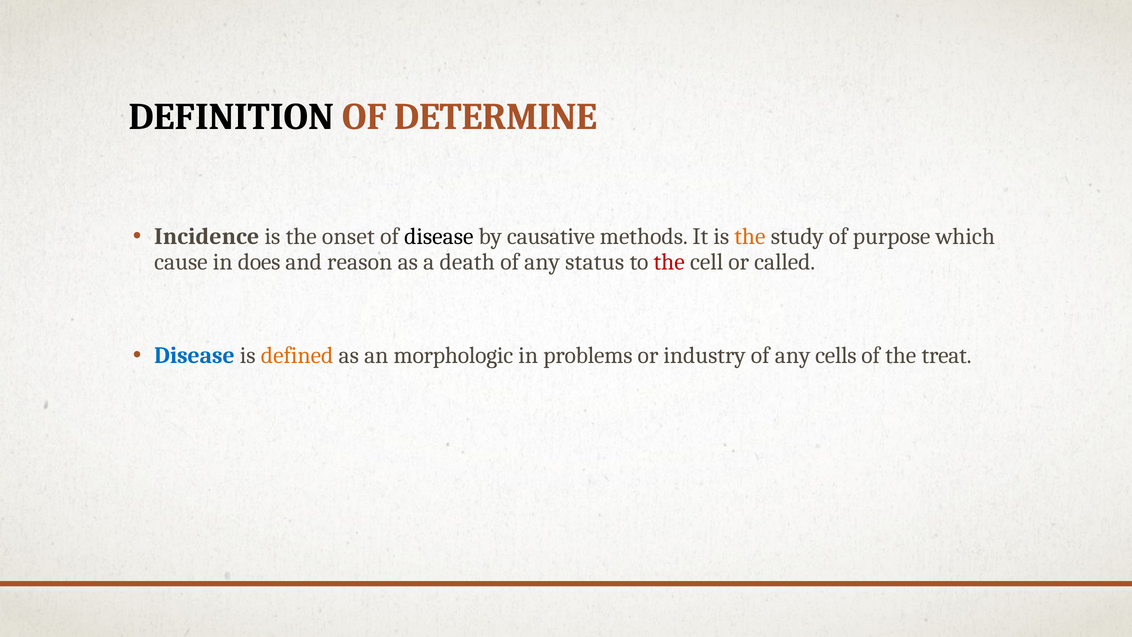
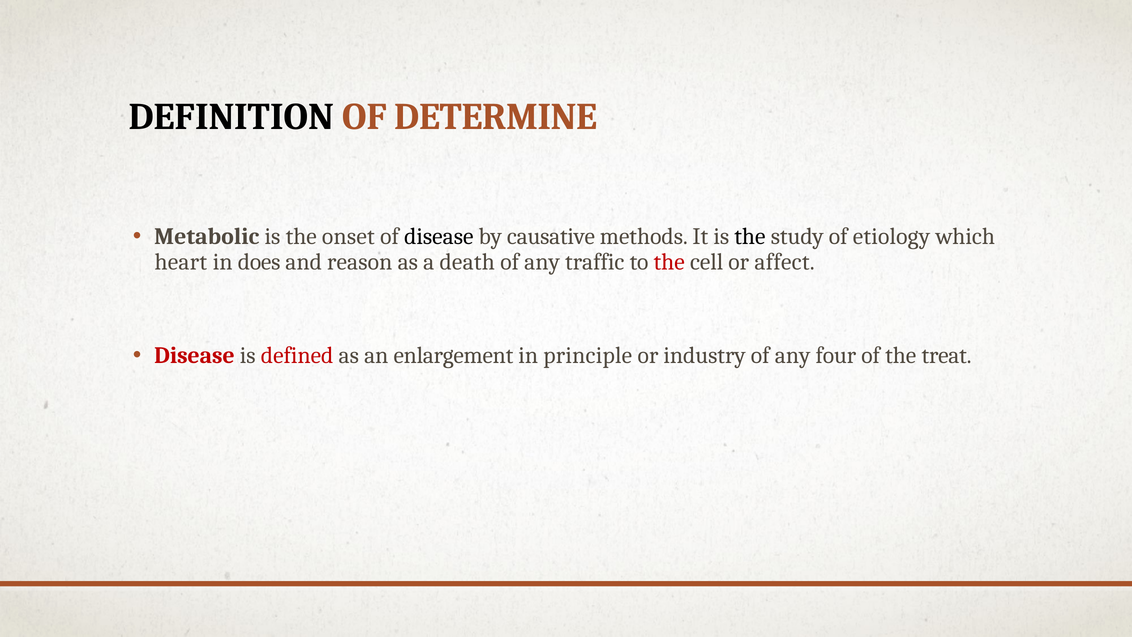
Incidence: Incidence -> Metabolic (207, 236)
the colour: orange -> black (750, 236)
purpose: purpose -> etiology (891, 236)
cause: cause -> heart (181, 262)
status: status -> traffic (595, 262)
called: called -> affect (785, 262)
Disease colour: blue -> red (194, 355)
defined colour: orange -> red (297, 355)
morphologic: morphologic -> enlargement (453, 355)
problems: problems -> principle (588, 355)
cells: cells -> four (836, 355)
